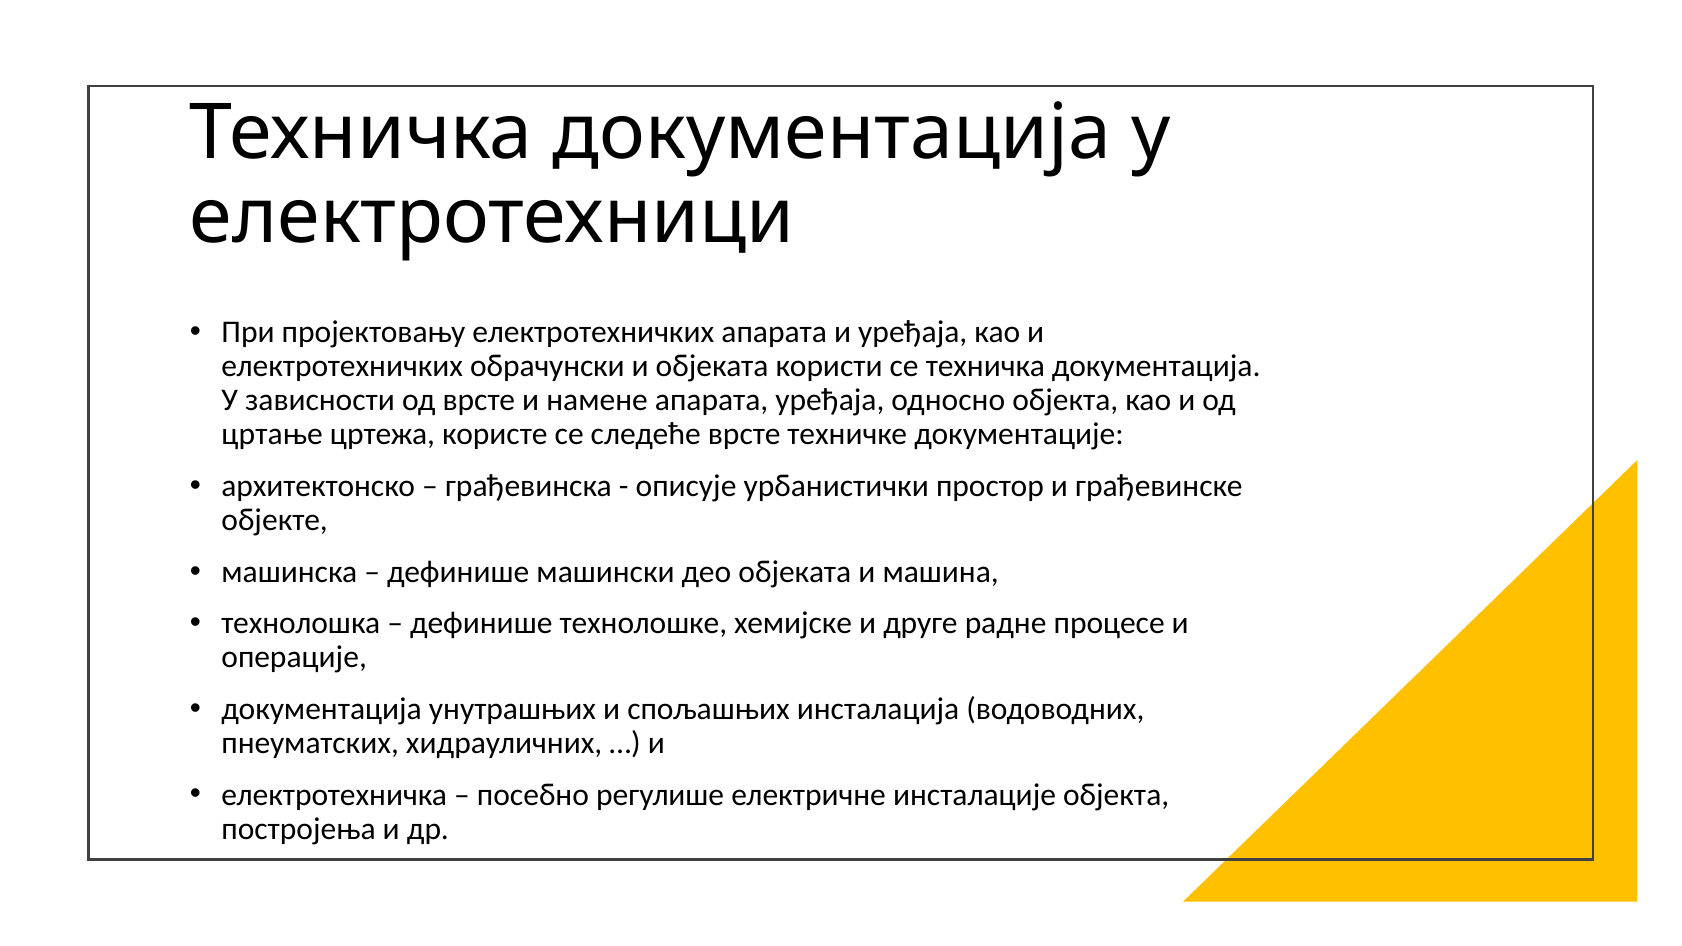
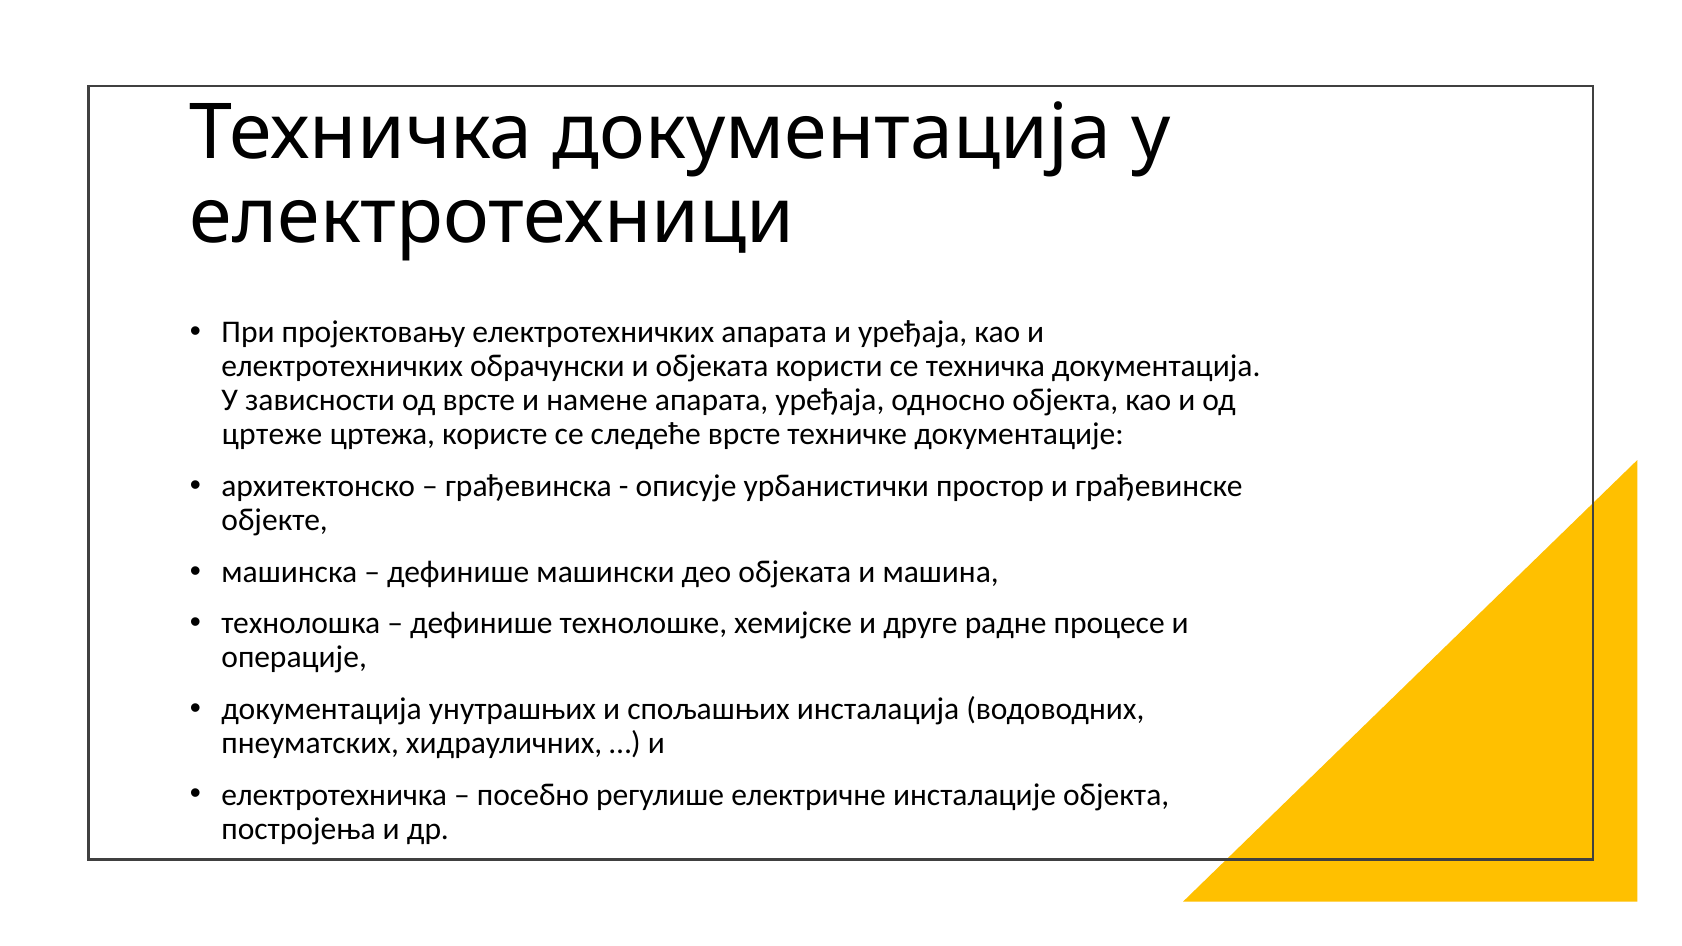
цртање: цртање -> цртеже (272, 435)
